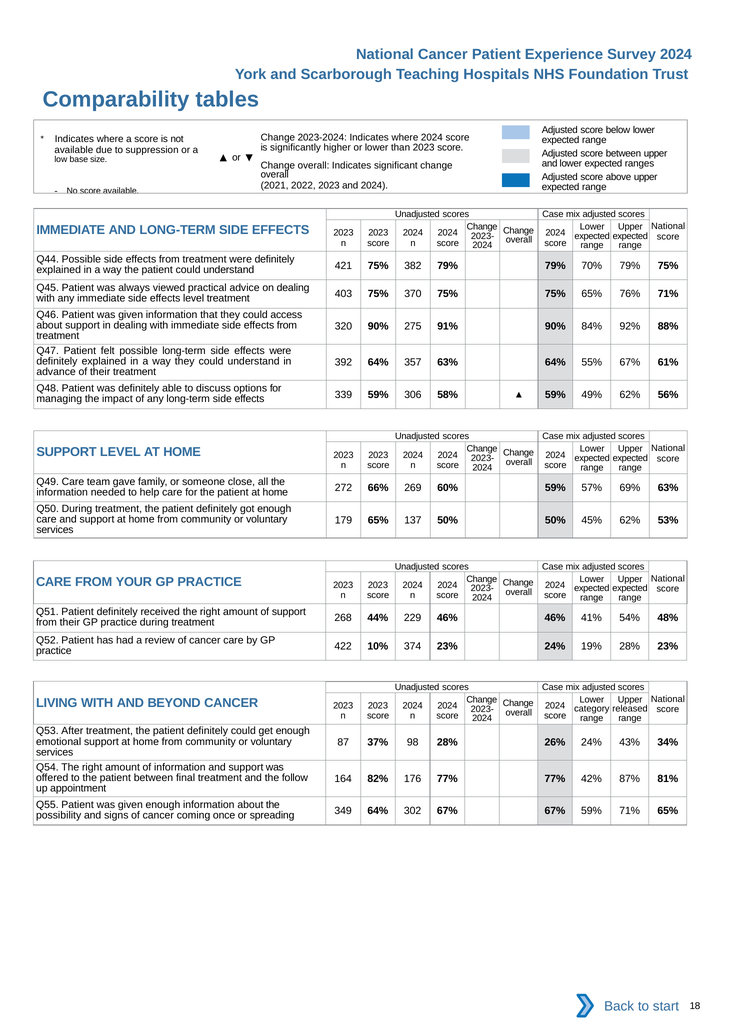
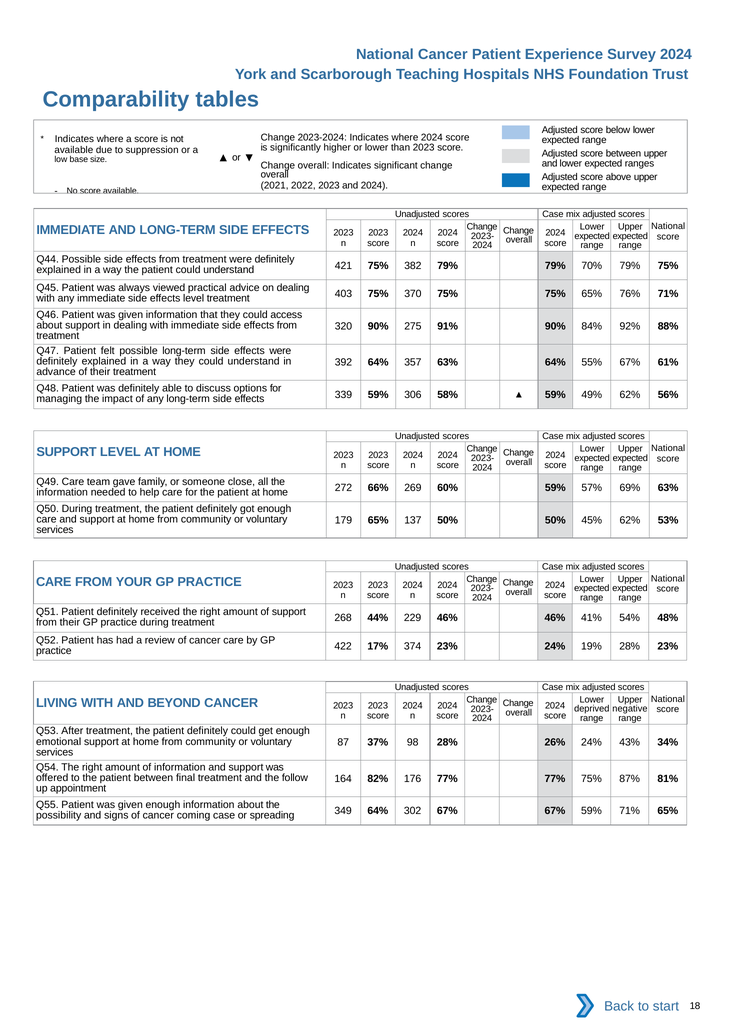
10%: 10% -> 17% (378, 646)
category: category -> deprived (592, 709)
released: released -> negative (630, 709)
77% 42%: 42% -> 75% (591, 778)
coming once: once -> case (224, 815)
